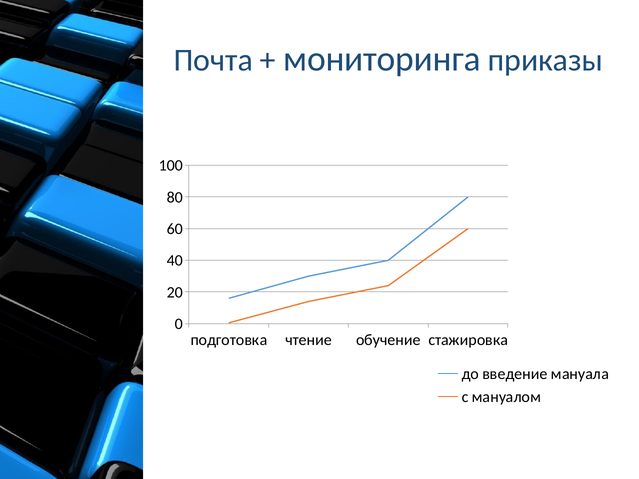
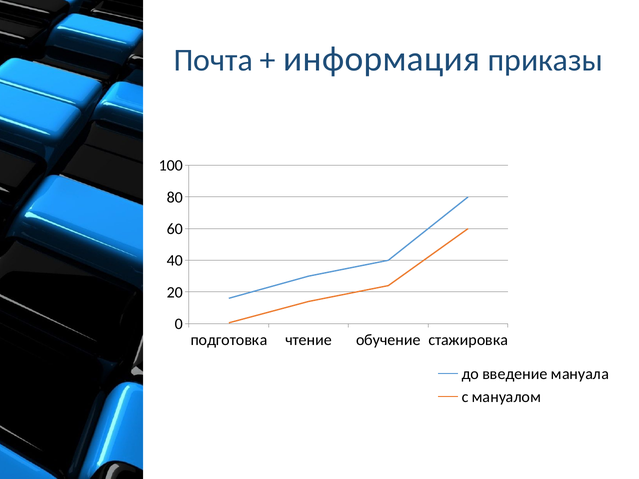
мониторинга: мониторинга -> информация (382, 59)
